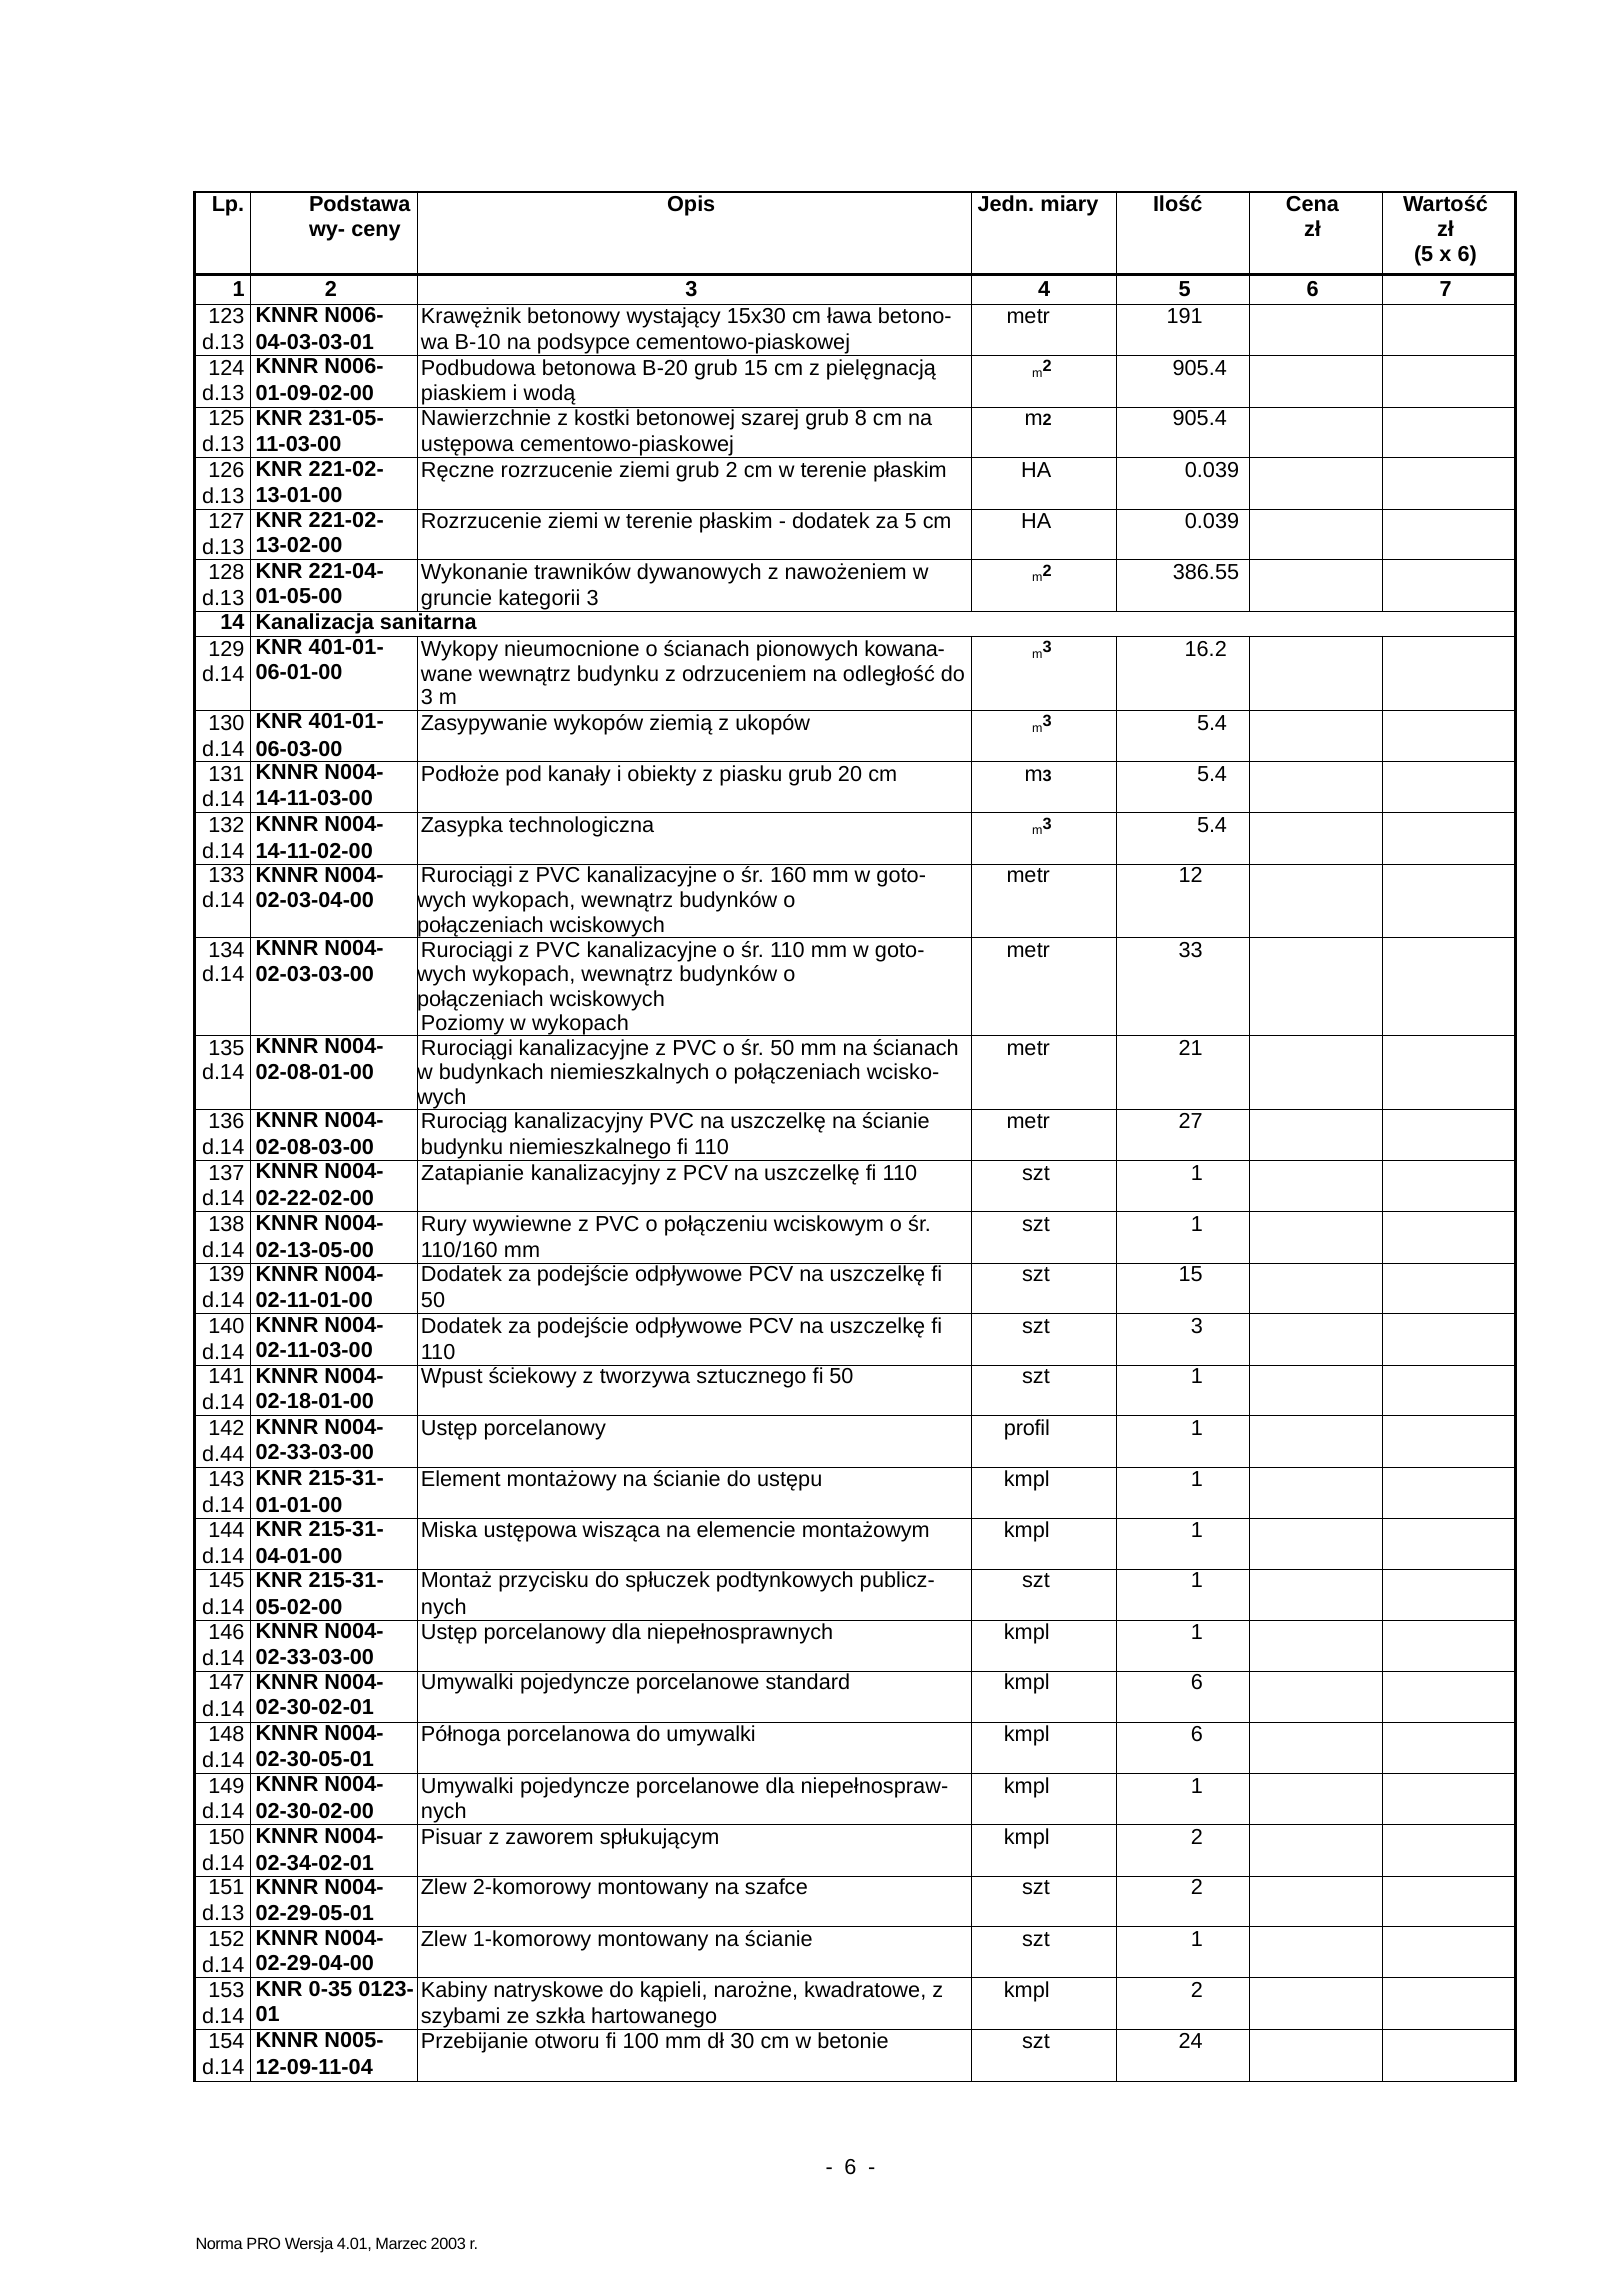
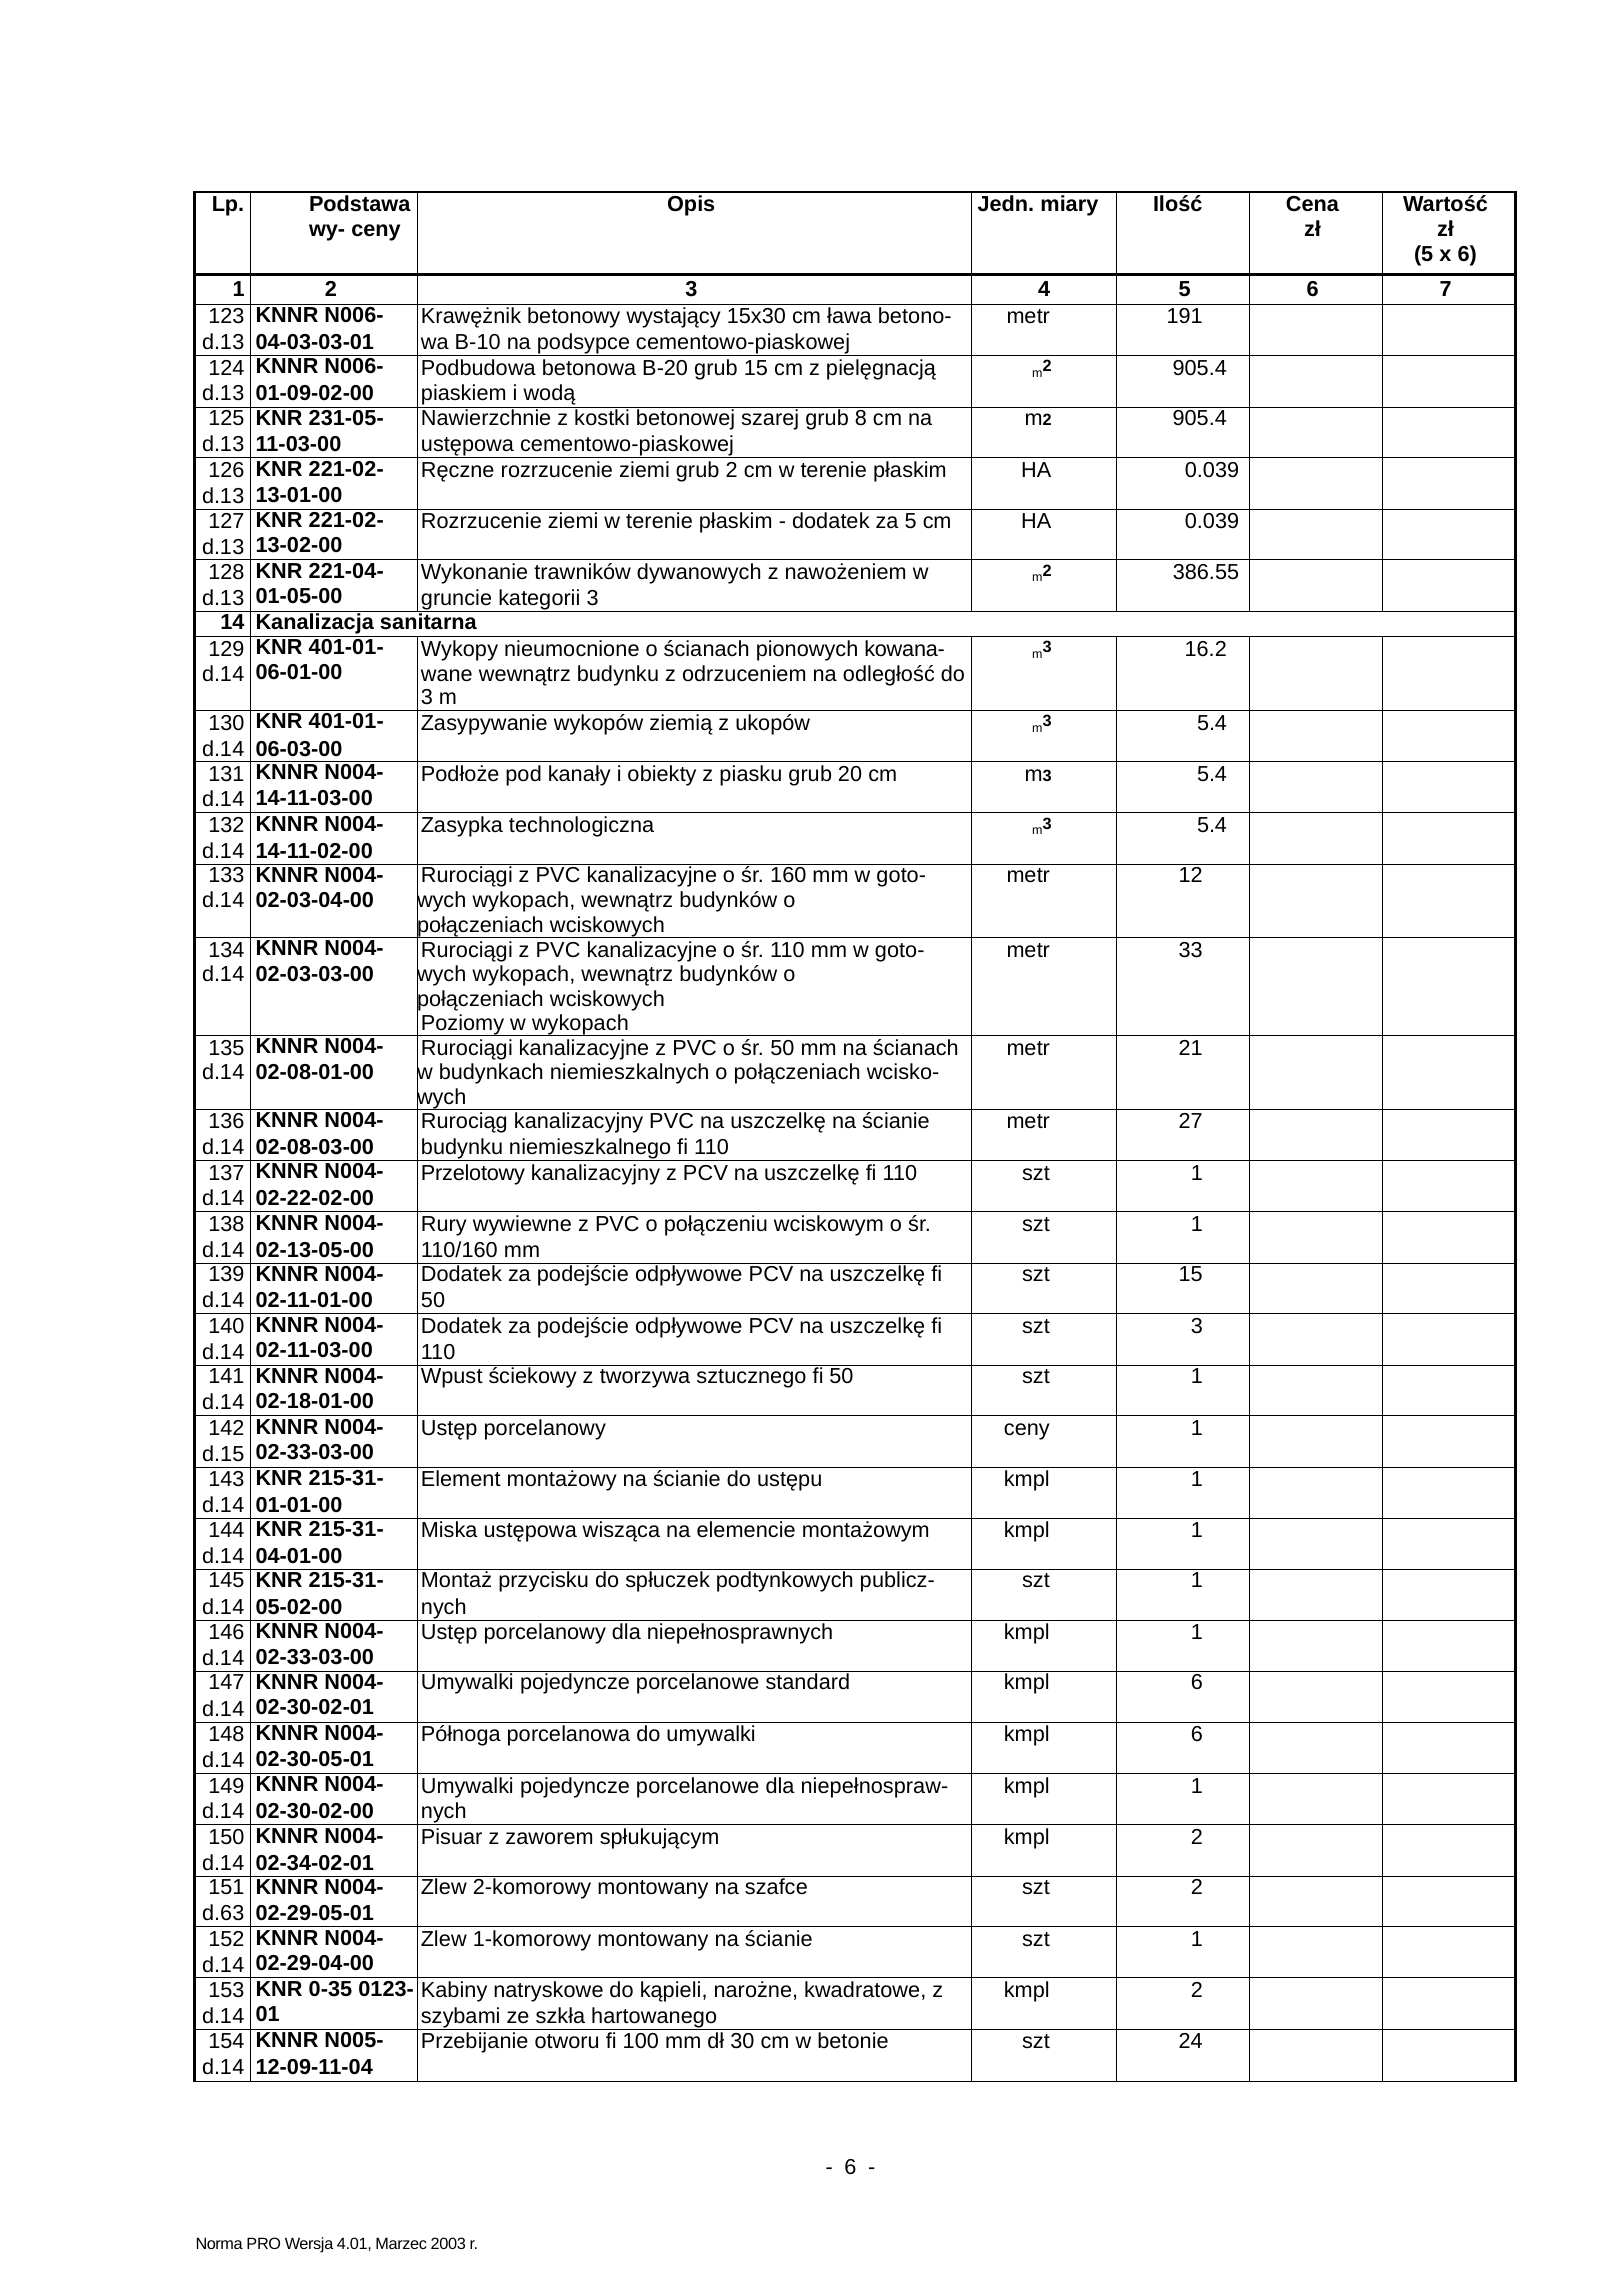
Zatapianie: Zatapianie -> Przelotowy (473, 1173)
porcelanowy profil: profil -> ceny (1027, 1429)
d.44: d.44 -> d.15 (223, 1454)
d.13: d.13 -> d.63 (223, 1914)
